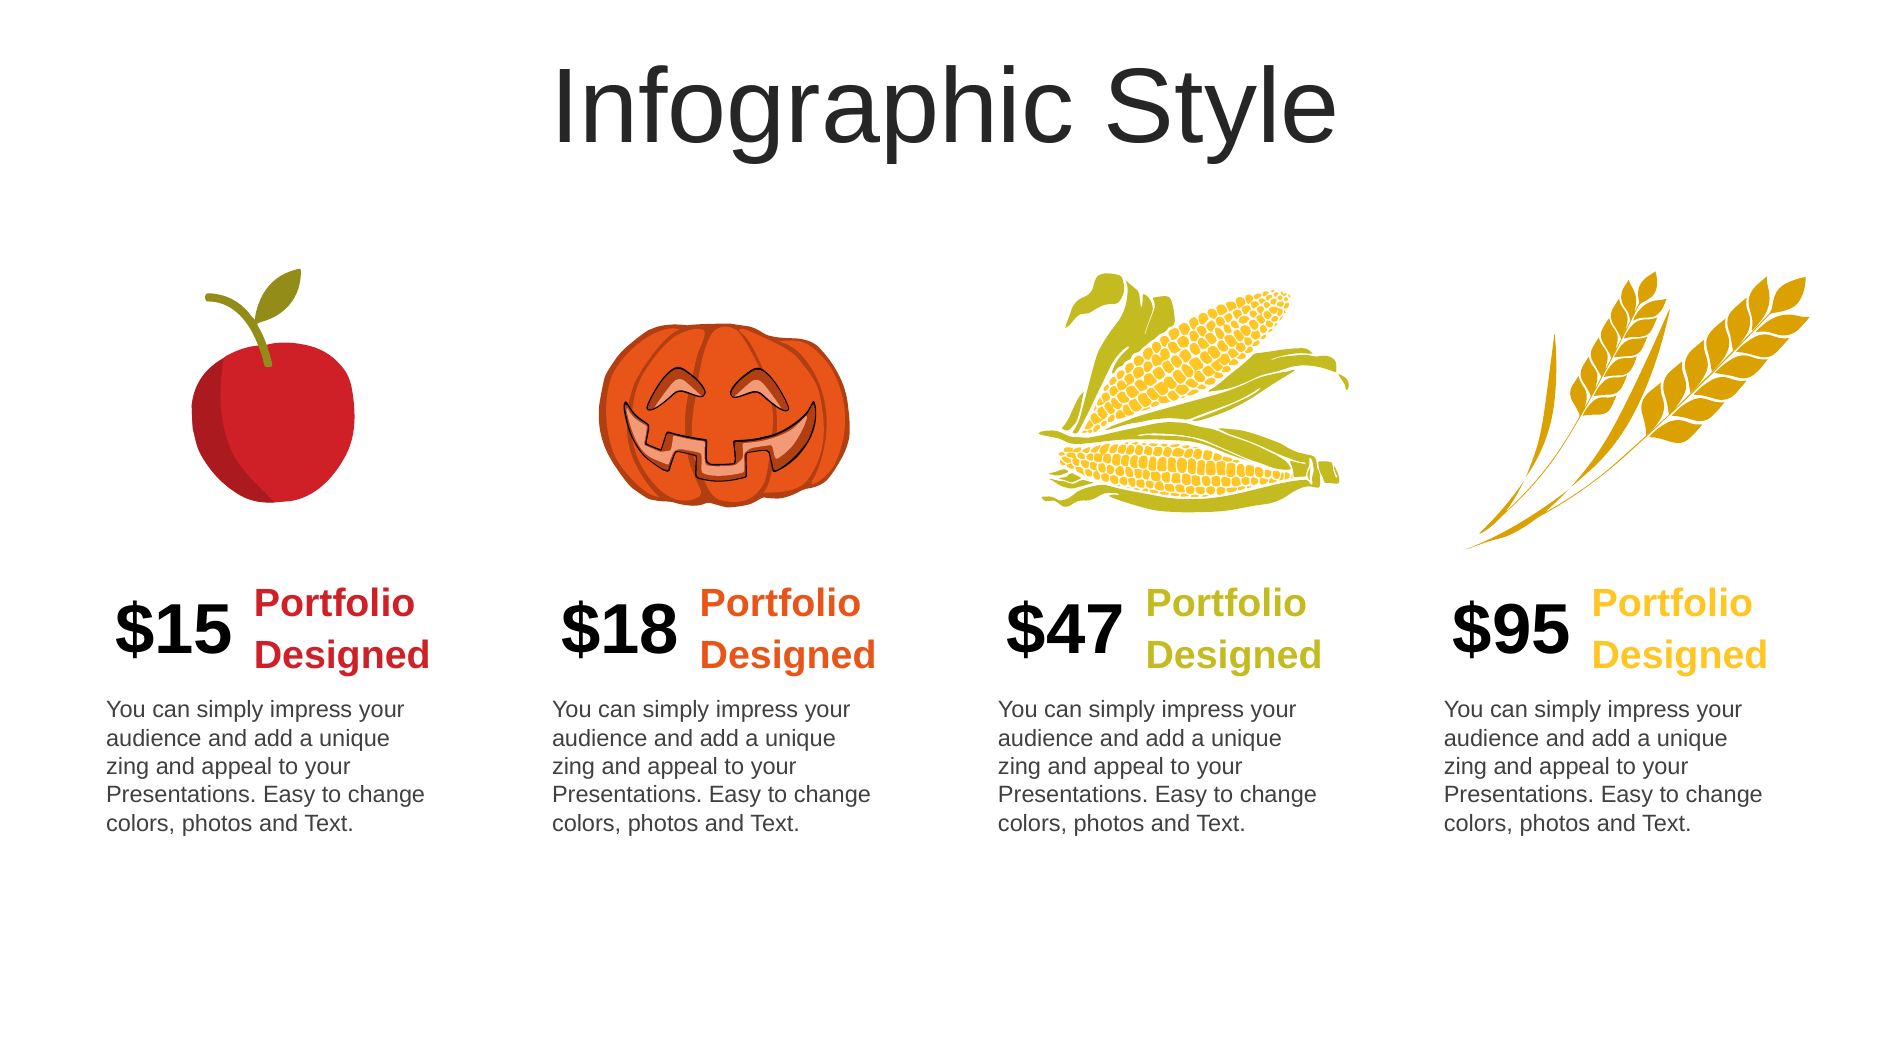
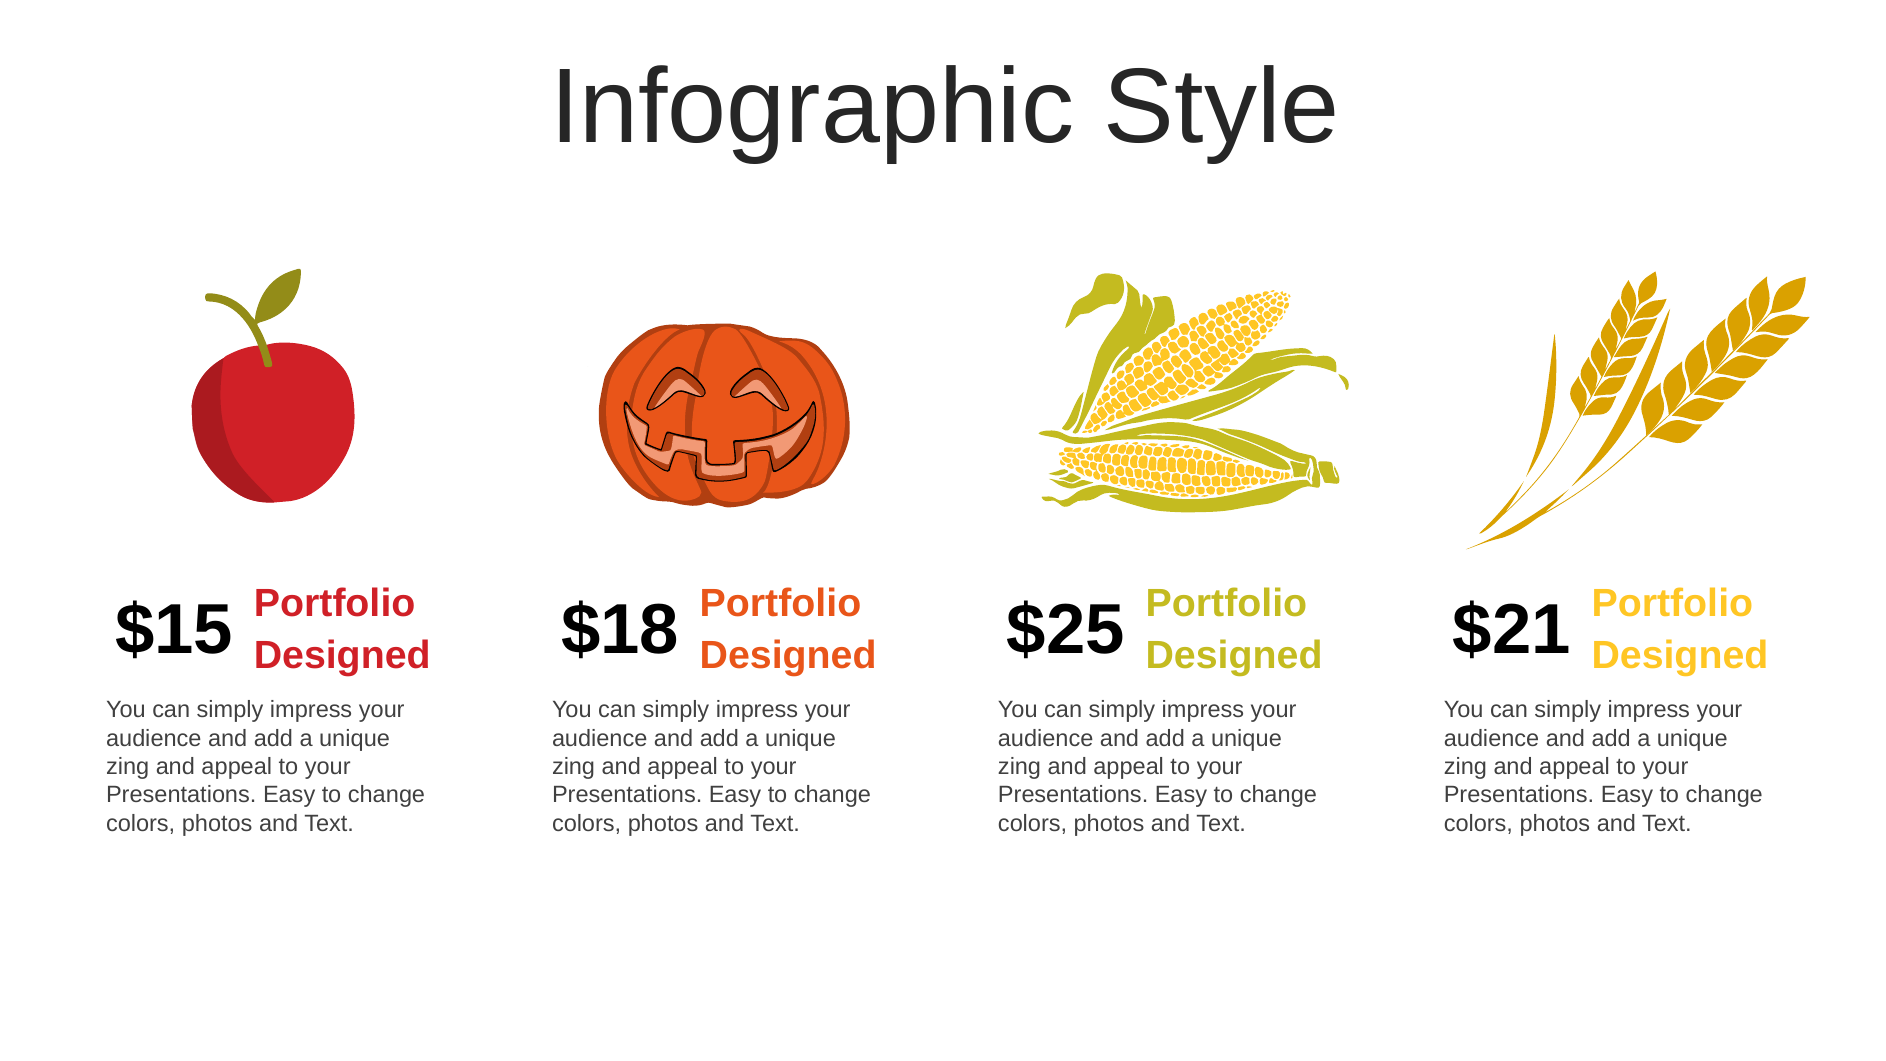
$47: $47 -> $25 (1066, 630)
$95: $95 -> $21 (1512, 630)
